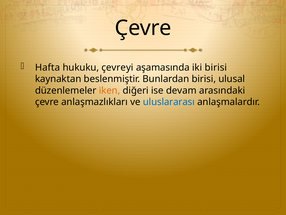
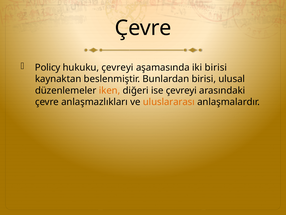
Hafta: Hafta -> Policy (48, 67)
ise devam: devam -> çevreyi (181, 90)
uluslararası colour: blue -> orange (169, 102)
